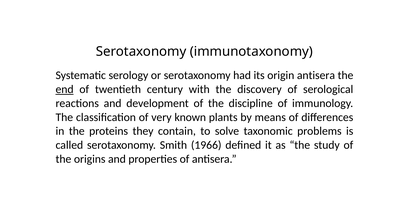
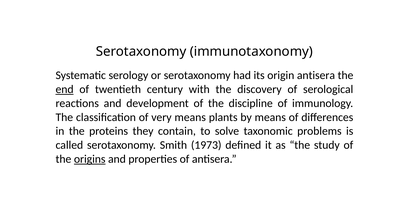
very known: known -> means (190, 117)
1966: 1966 -> 1973 (206, 145)
origins underline: none -> present (90, 159)
